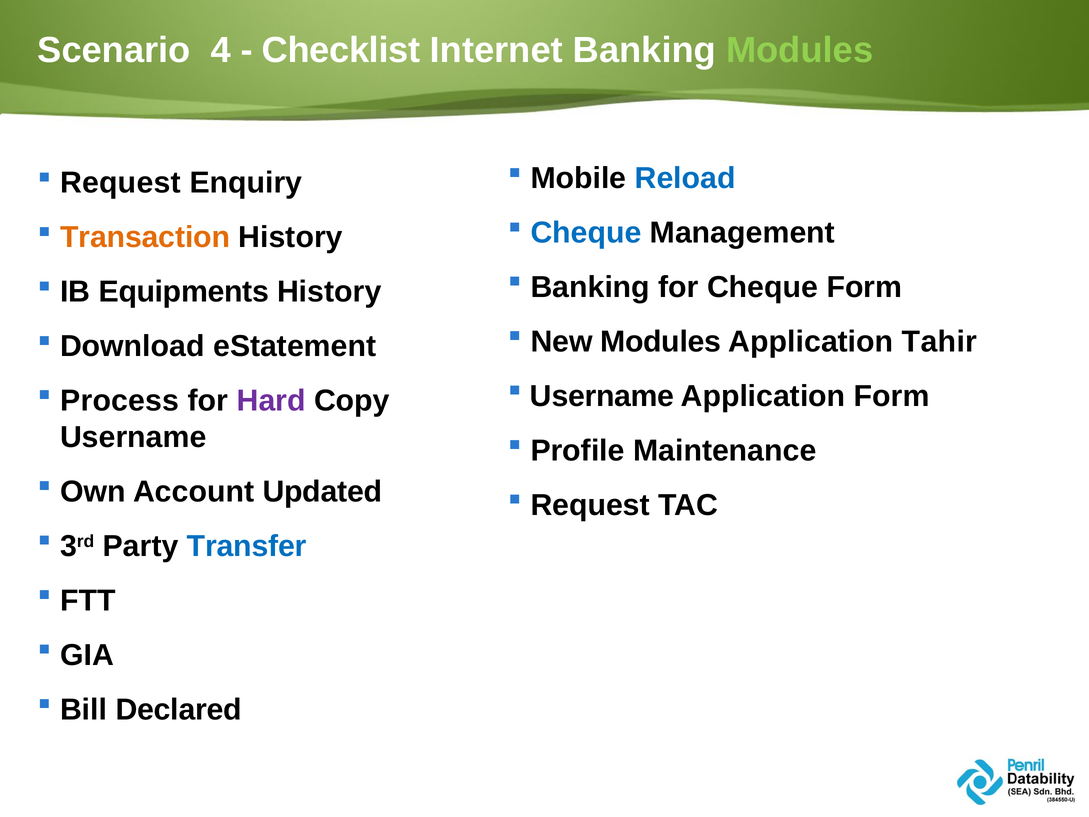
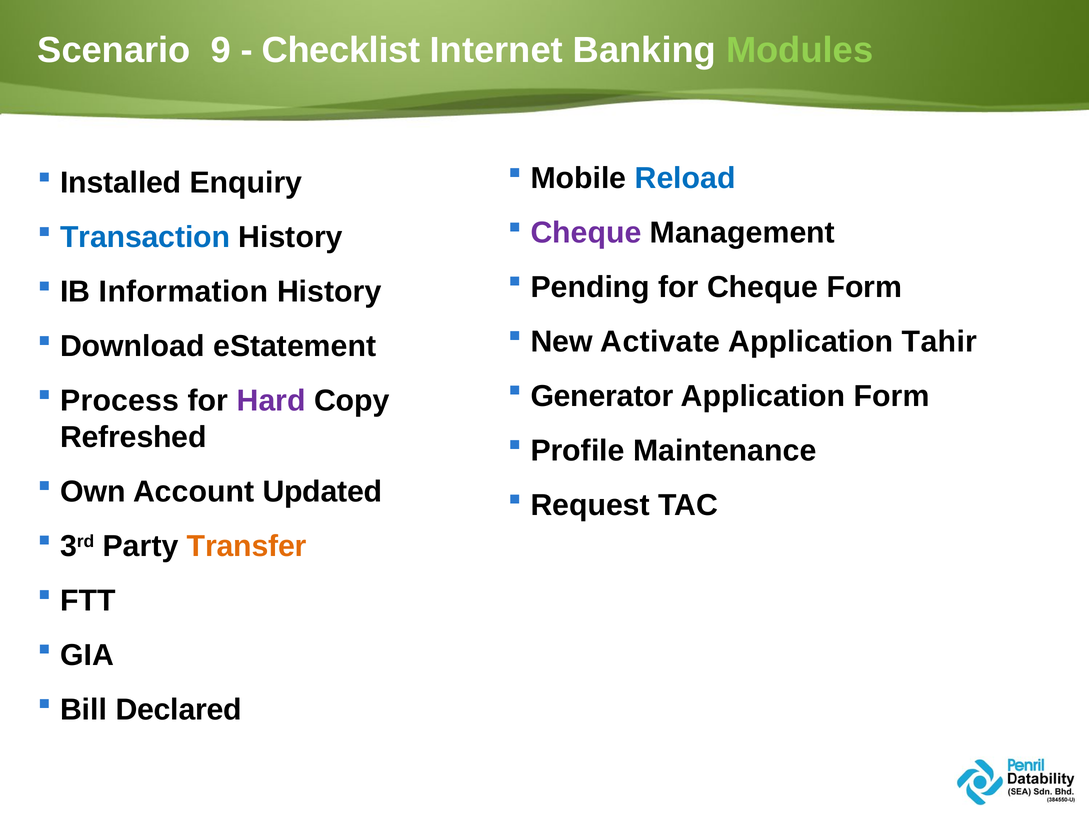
4: 4 -> 9 (221, 50)
Request: Request -> Installed (121, 183)
Cheque colour: blue -> purple (586, 233)
Transaction colour: orange -> blue (145, 237)
Banking: Banking -> Pending (590, 287)
Equipments: Equipments -> Information (184, 292)
New Modules: Modules -> Activate (660, 342)
Username: Username -> Generator (602, 396)
Username: Username -> Refreshed (133, 437)
Transfer colour: blue -> orange (247, 546)
